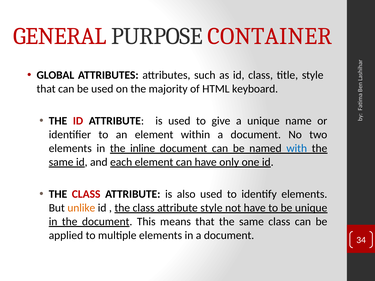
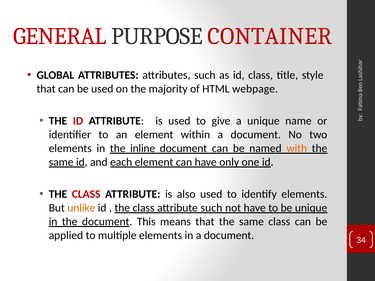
keyboard: keyboard -> webpage (255, 89)
with colour: blue -> orange (297, 148)
attribute style: style -> such (211, 208)
